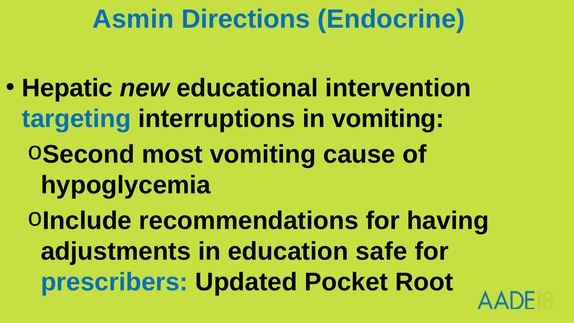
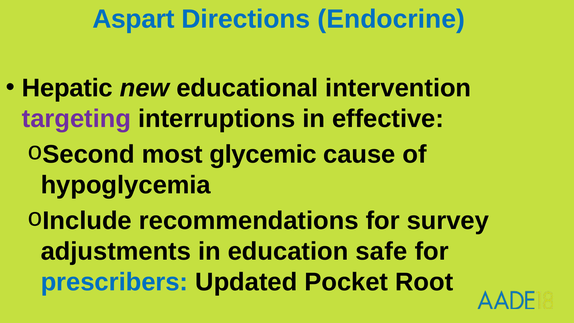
Asmin: Asmin -> Aspart (133, 19)
targeting colour: blue -> purple (76, 119)
in vomiting: vomiting -> effective (388, 119)
most vomiting: vomiting -> glycemic (263, 155)
having: having -> survey (448, 221)
